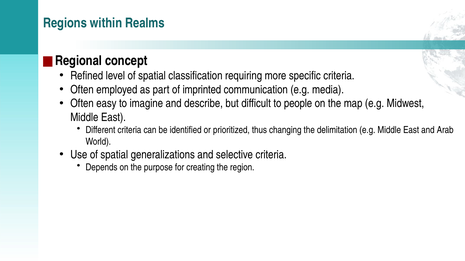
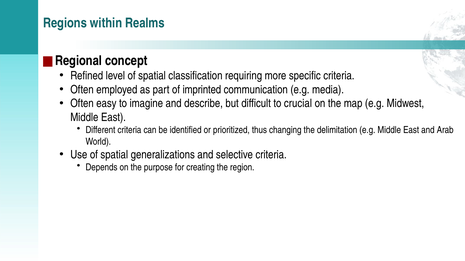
people: people -> crucial (298, 104)
